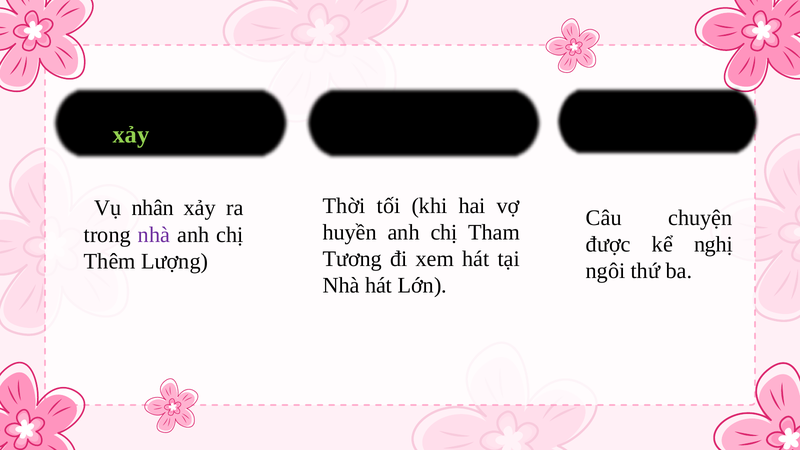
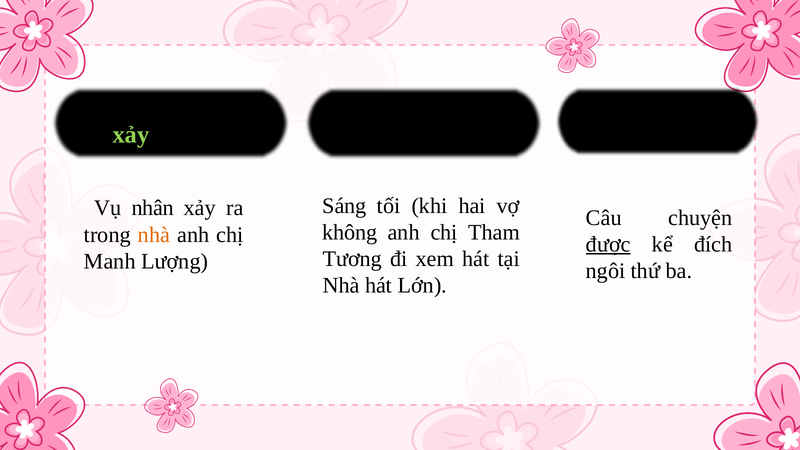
Thời: Thời -> Sáng (344, 206)
huyền: huyền -> không (350, 232)
nhà colour: purple -> orange (154, 235)
được underline: none -> present (608, 244)
nghị: nghị -> đích (713, 244)
Thêm: Thêm -> Manh (110, 261)
